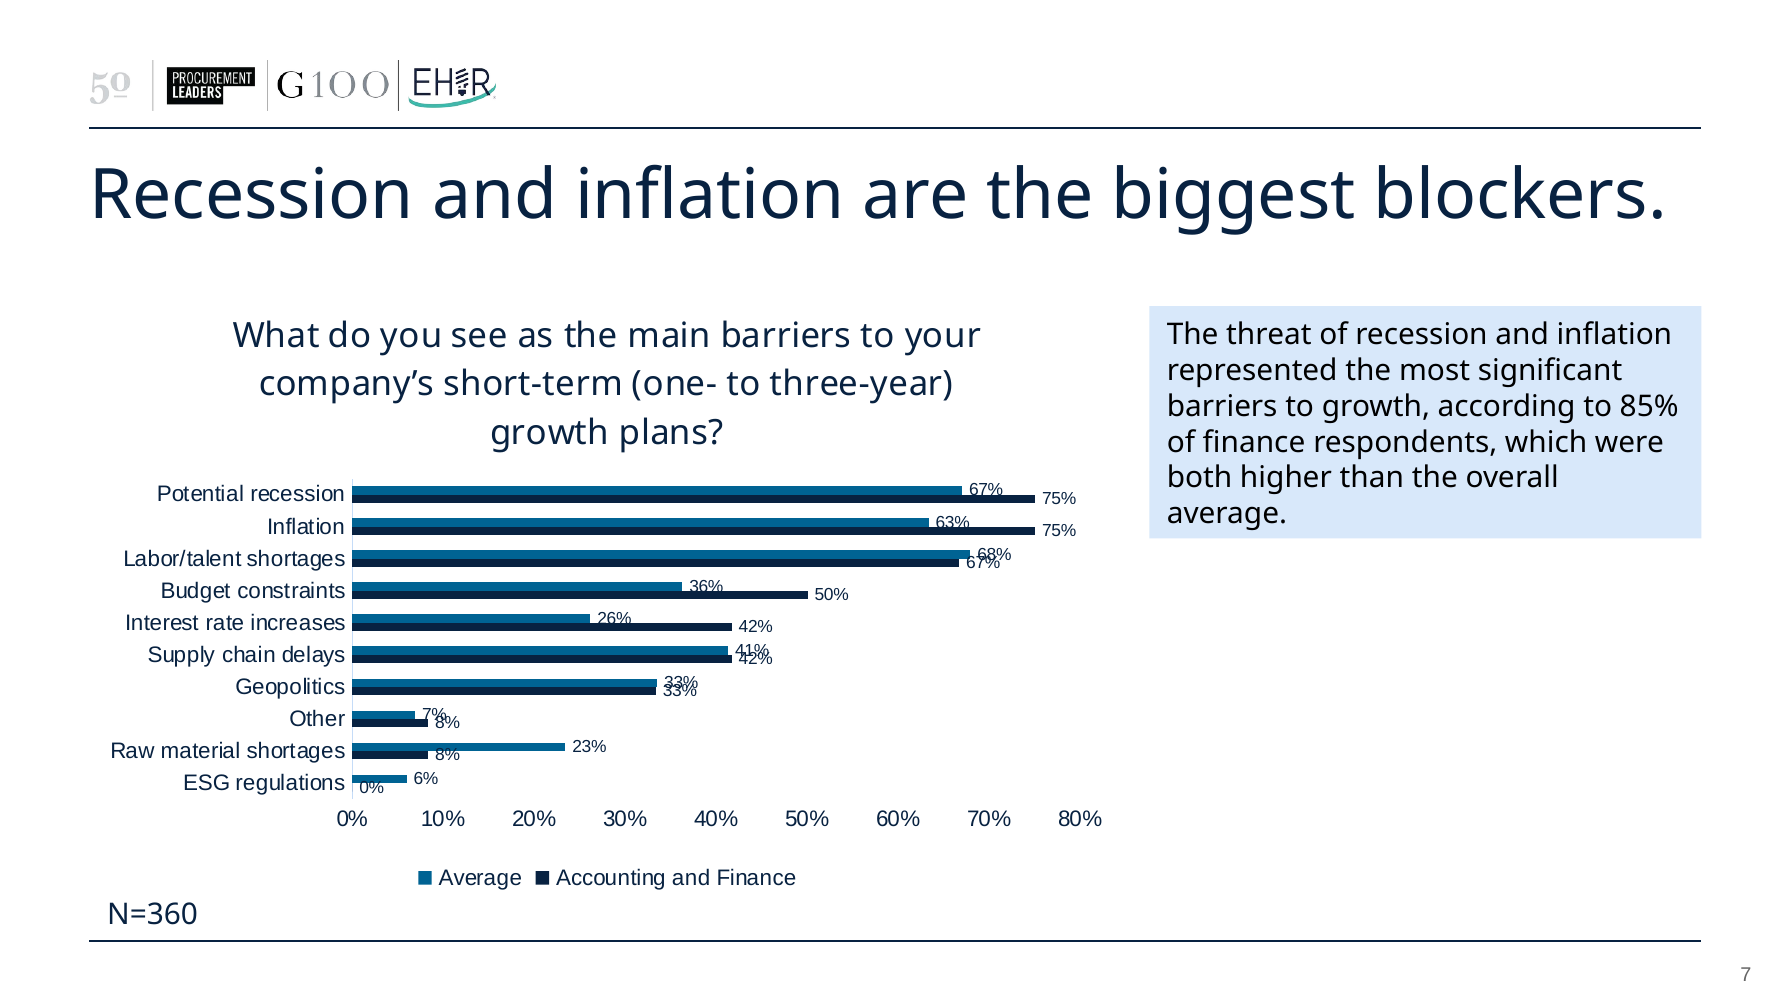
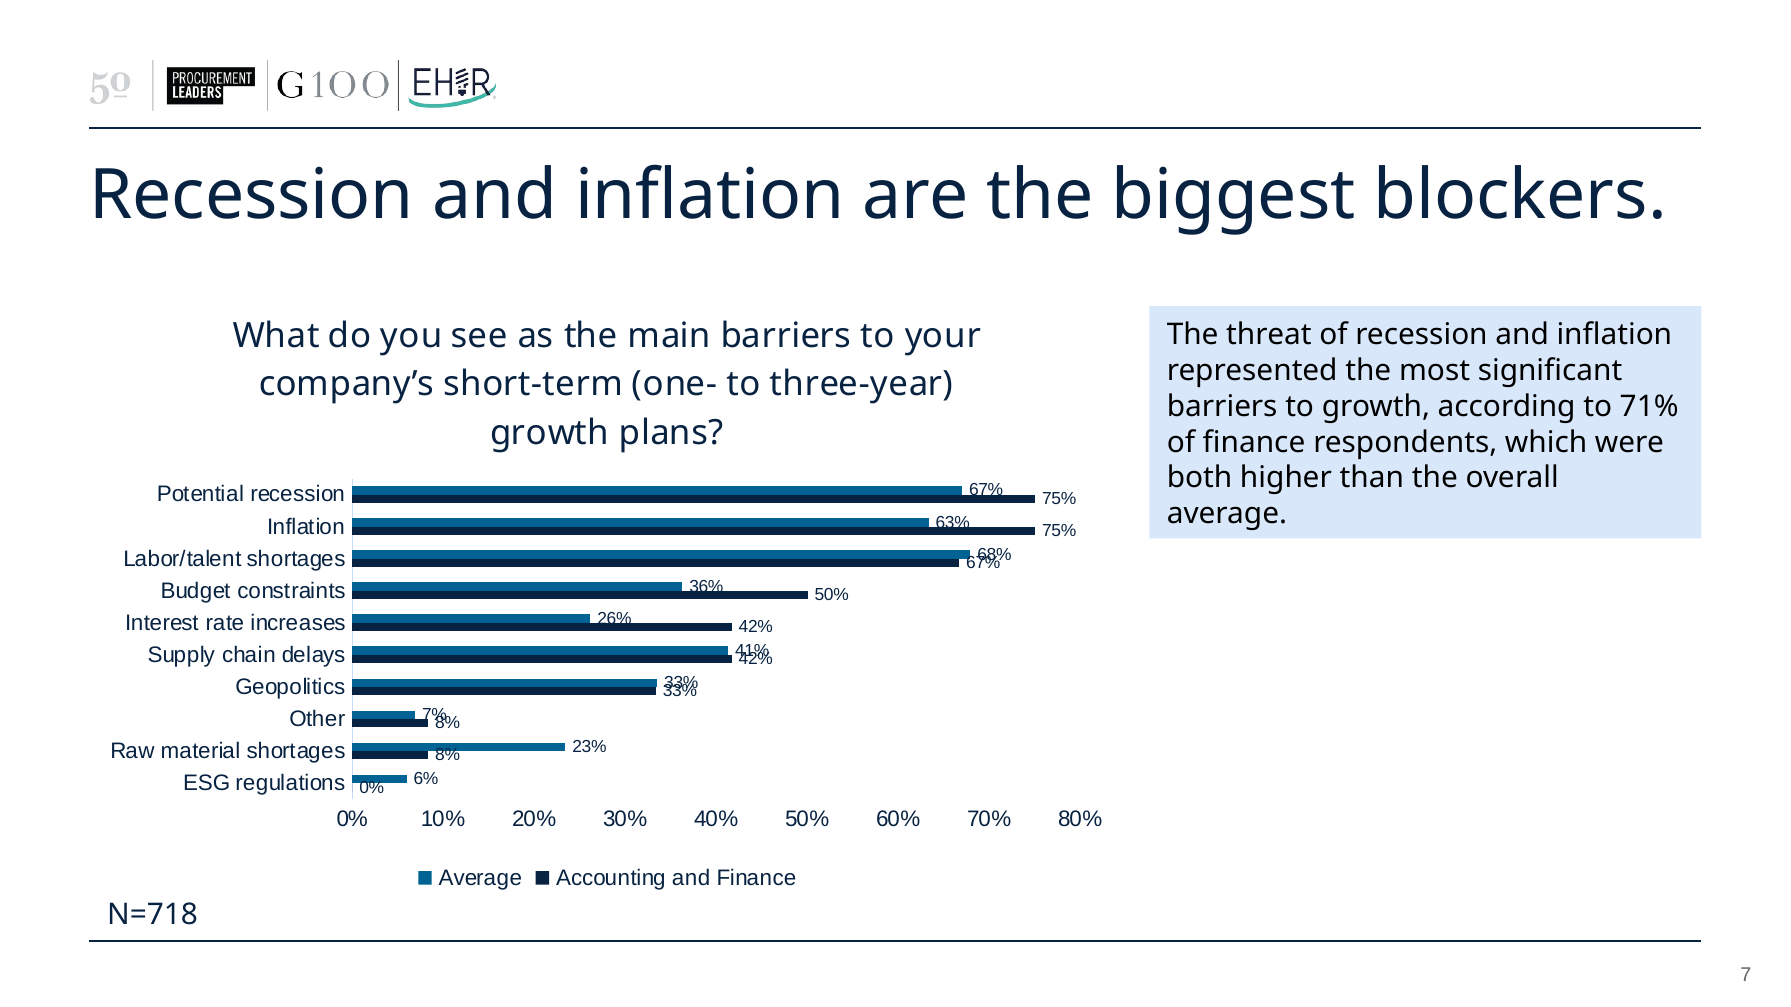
85%: 85% -> 71% (1649, 407)
N=360: N=360 -> N=718 (153, 915)
